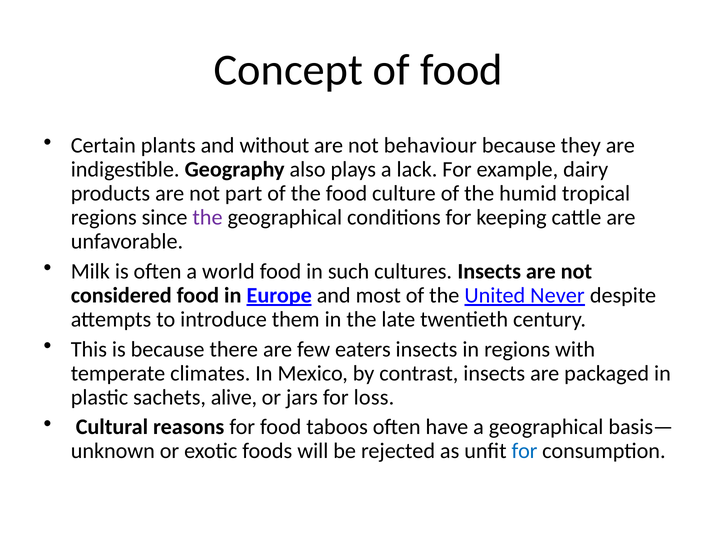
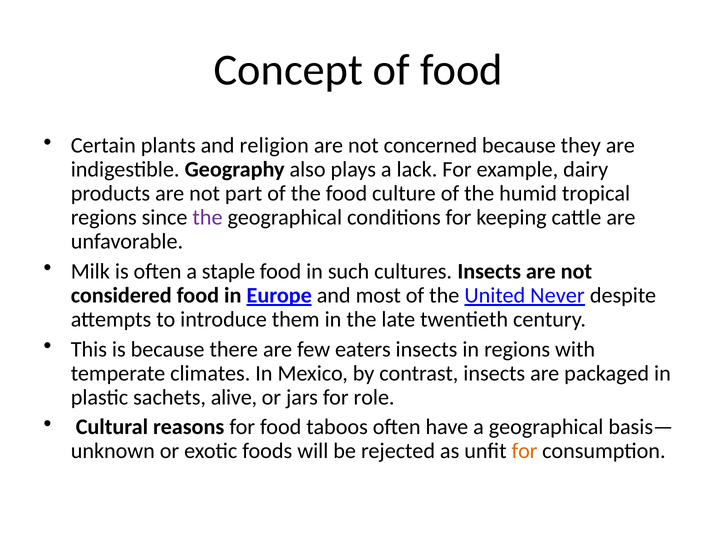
without: without -> religion (274, 146)
behaviour: behaviour -> concerned (430, 146)
world: world -> staple (229, 271)
loss: loss -> role (374, 398)
for colour: blue -> orange (525, 451)
